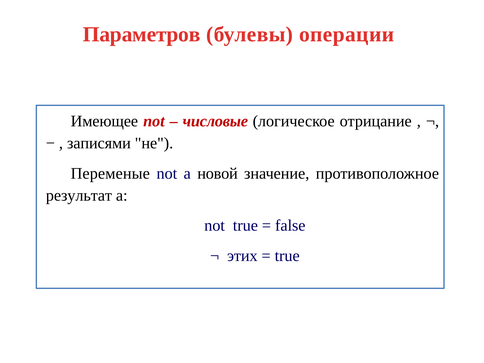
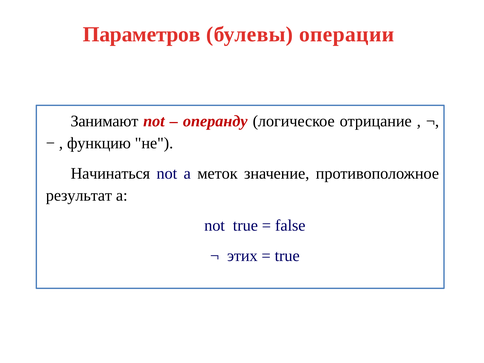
Имеющее: Имеющее -> Занимают (104, 121)
числовые: числовые -> операнду (215, 121)
записями: записями -> функцию (99, 143)
Переменые: Переменые -> Начинаться (110, 173)
новой: новой -> меток (217, 173)
